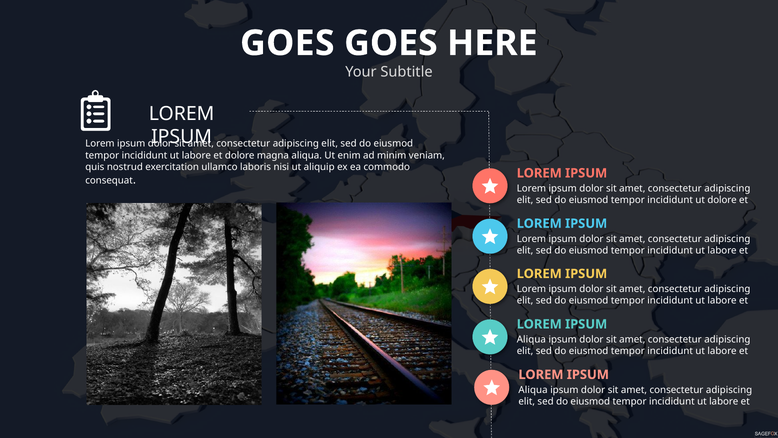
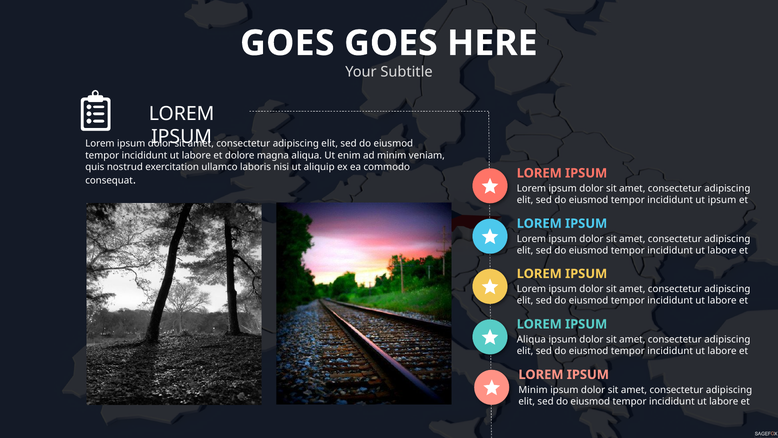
ut dolore: dolore -> ipsum (722, 200)
Aliqua: Aliqua -> Minim (533, 390)
